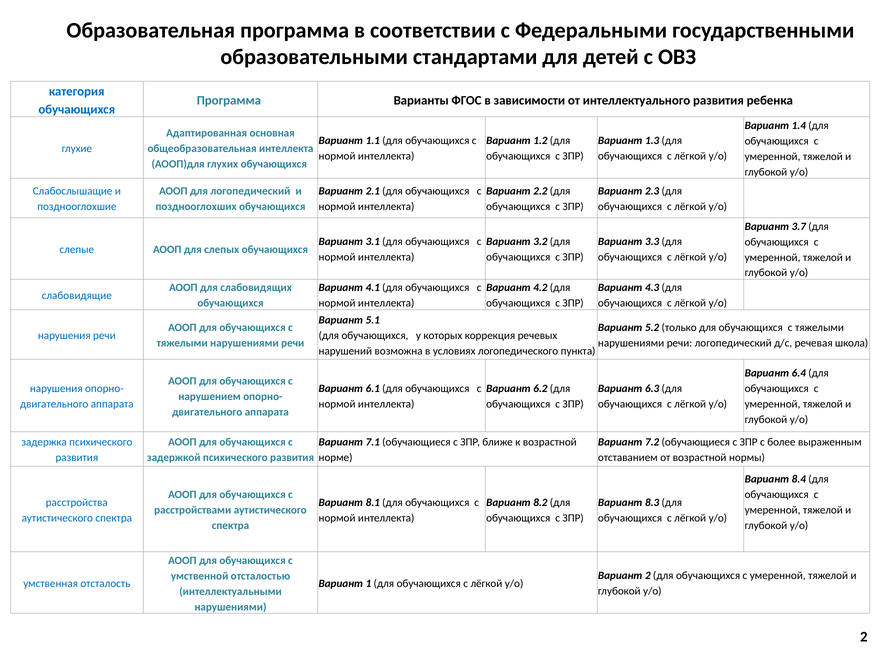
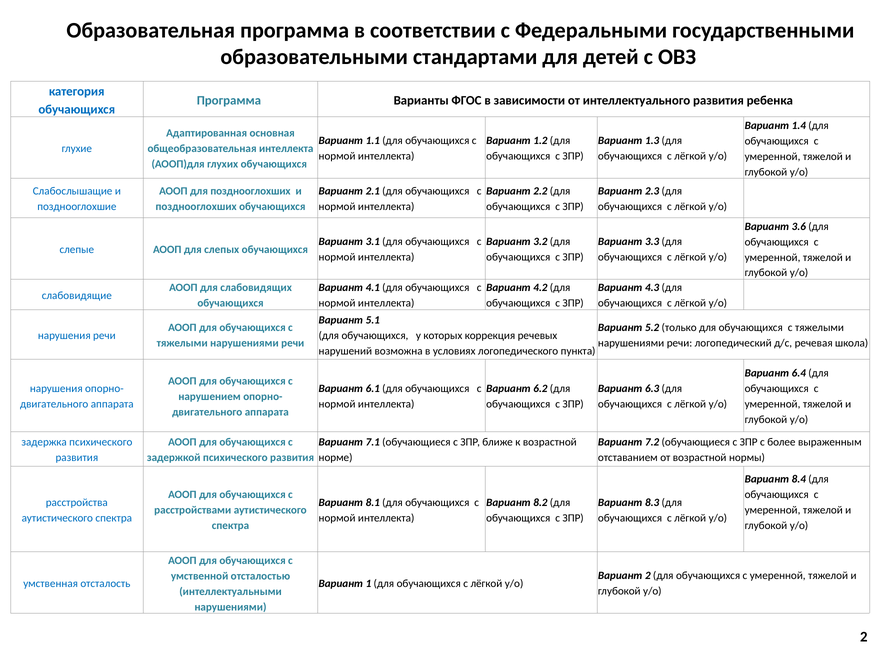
для логопедический: логопедический -> позднооглохших (250, 191)
3.7: 3.7 -> 3.6 (799, 227)
